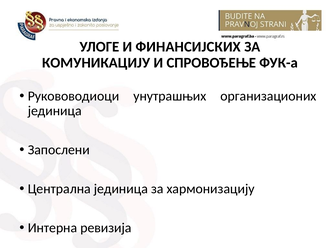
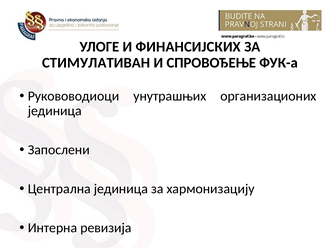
КОМУНИКАЦИЈУ: КОМУНИКАЦИЈУ -> СТИМУЛАТИВАН (96, 63)
